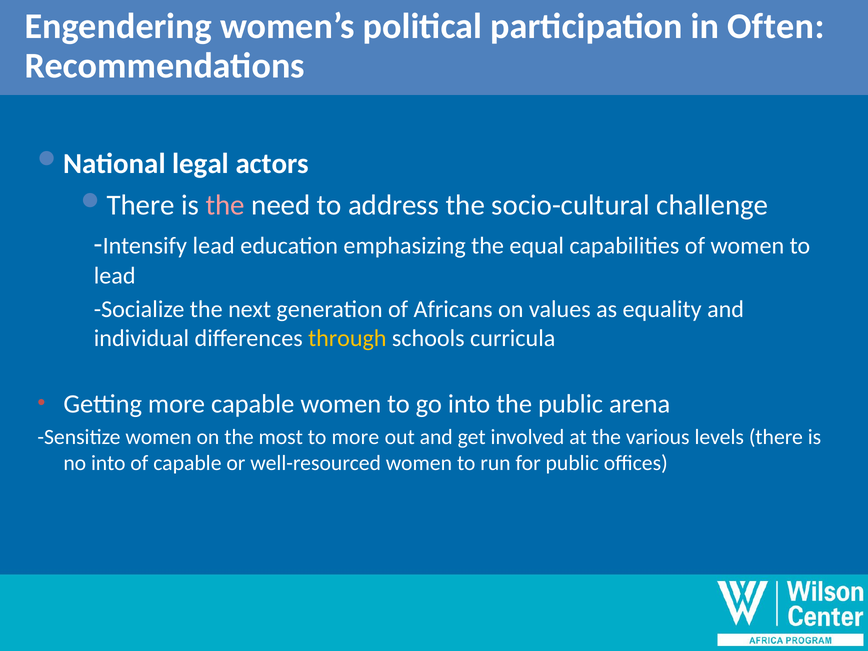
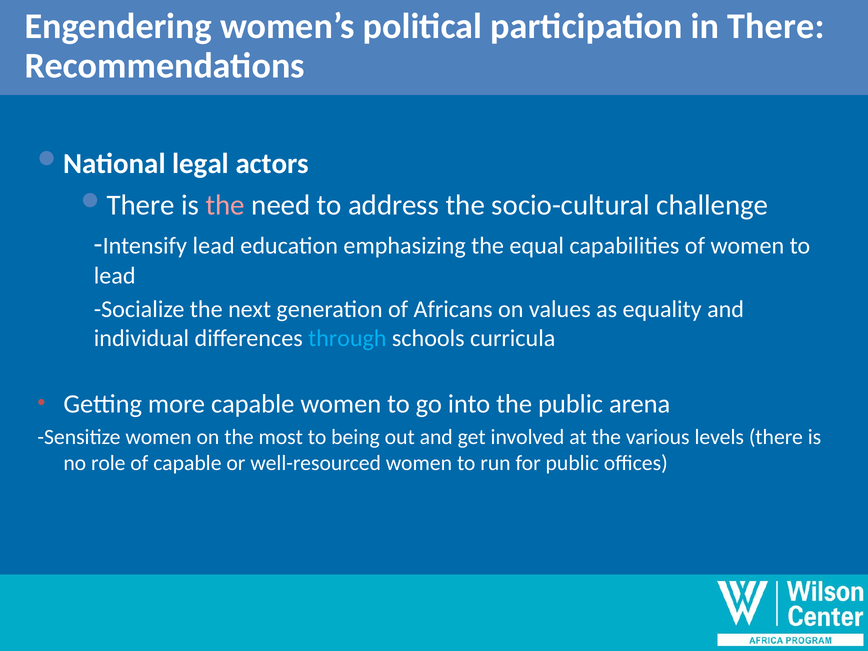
in Often: Often -> There (776, 27)
through colour: yellow -> light blue (347, 338)
to more: more -> being (356, 437)
no into: into -> role (108, 463)
